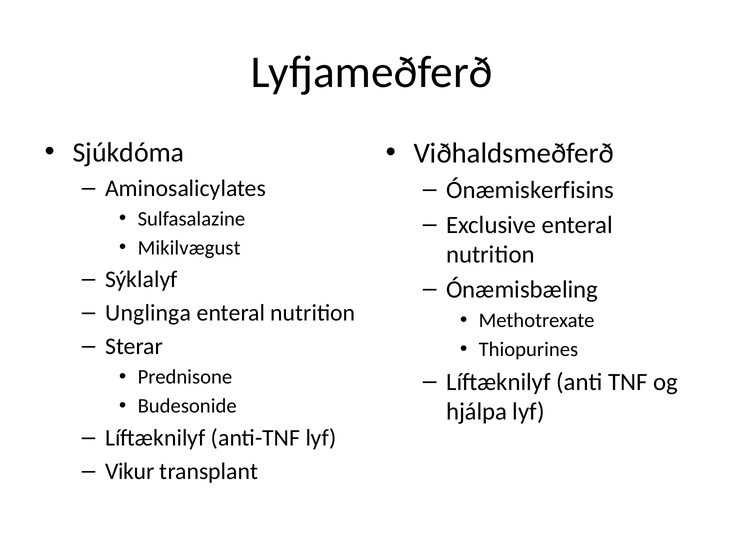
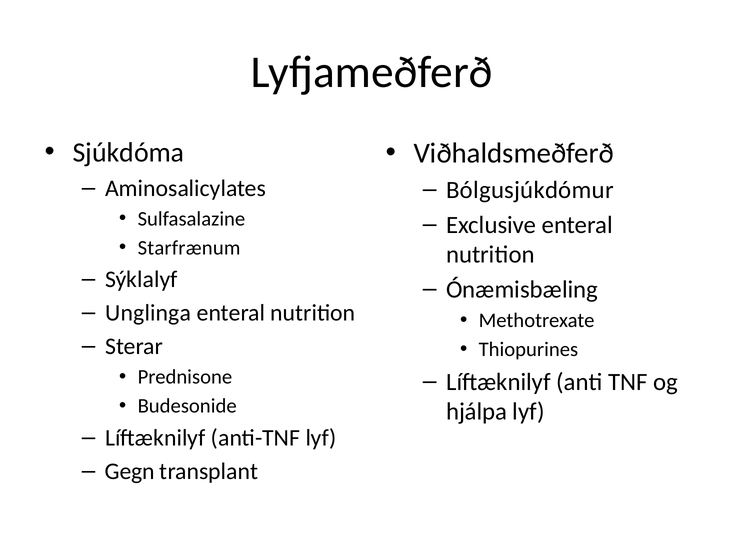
Ónæmiskerfisins: Ónæmiskerfisins -> Bólgusjúkdómur (530, 190)
Mikilvægust: Mikilvægust -> Starfrænum (189, 248)
Vikur: Vikur -> Gegn (130, 471)
